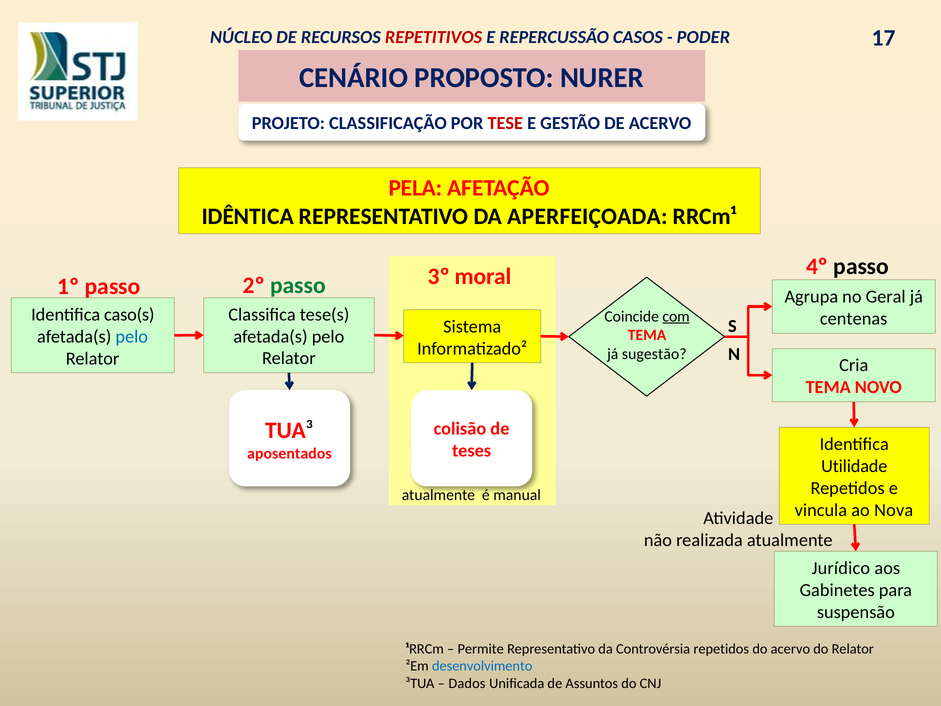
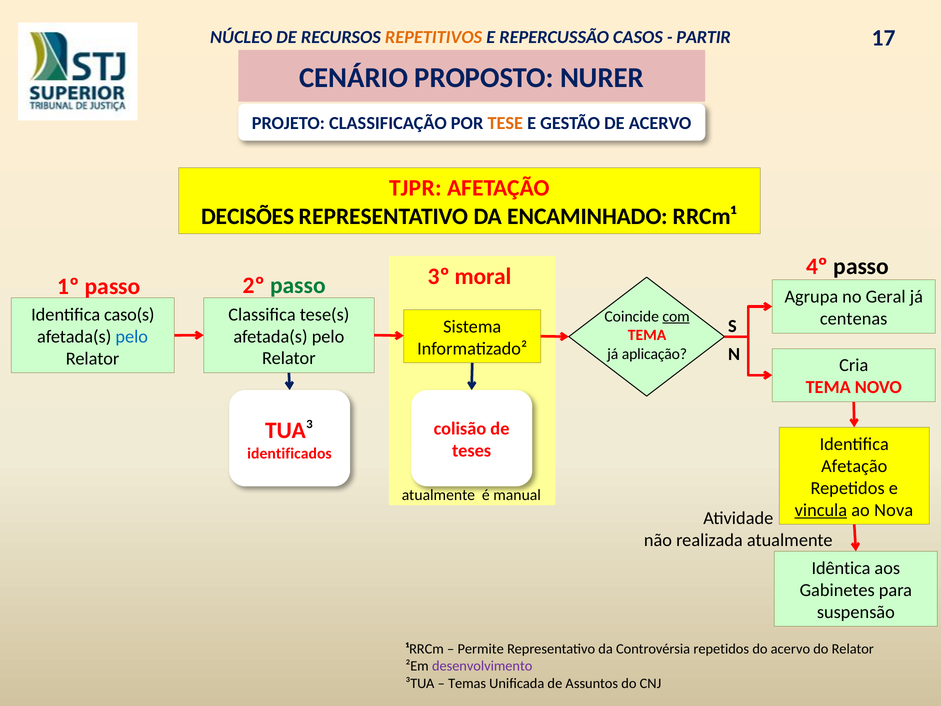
REPETITIVOS colour: red -> orange (434, 37)
PODER: PODER -> PARTIR (704, 37)
TESE colour: red -> orange (505, 123)
PELA: PELA -> TJPR (415, 188)
IDÊNTICA: IDÊNTICA -> DECISÕES (248, 216)
APERFEIÇOADA: APERFEIÇOADA -> ENCAMINHADO (588, 216)
sugestão: sugestão -> aplicação (654, 354)
aposentados: aposentados -> identificados (289, 453)
Utilidade: Utilidade -> Afetação (854, 466)
vincula underline: none -> present (821, 510)
Jurídico: Jurídico -> Idêntica (841, 568)
desenvolvimento colour: blue -> purple (482, 666)
Dados: Dados -> Temas (467, 683)
